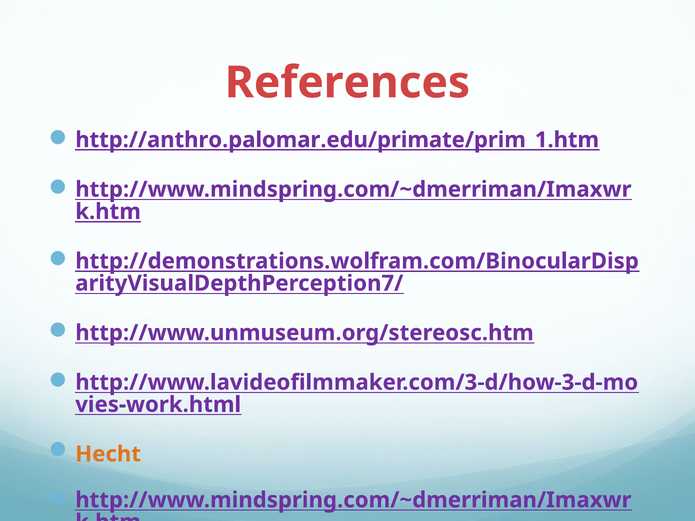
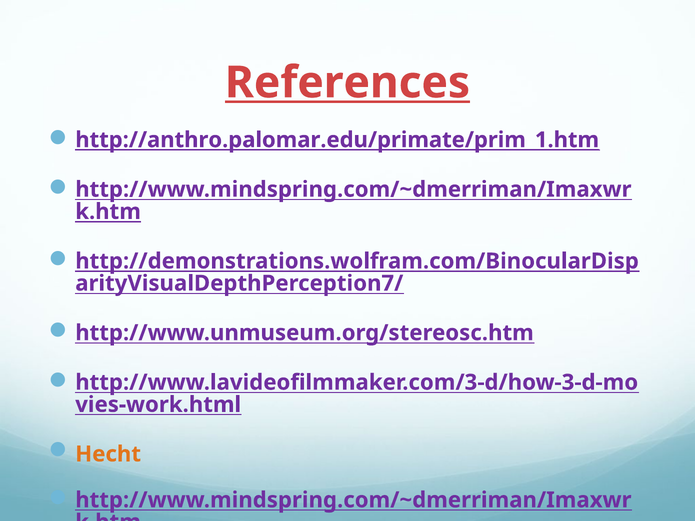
References underline: none -> present (347, 83)
